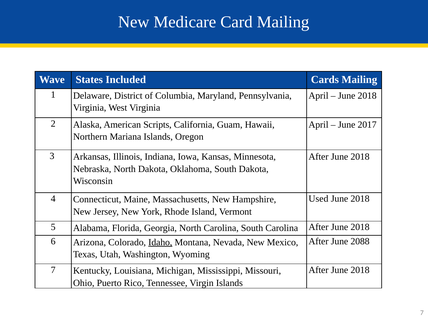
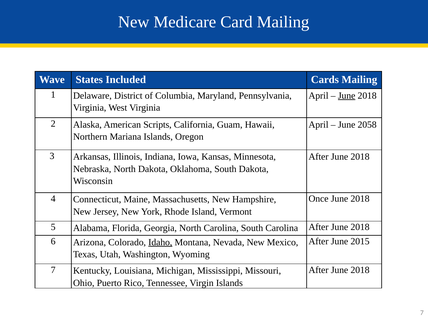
June underline: none -> present (347, 96)
2017: 2017 -> 2058 (367, 125)
Used: Used -> Once (319, 199)
2088: 2088 -> 2015 (360, 241)
